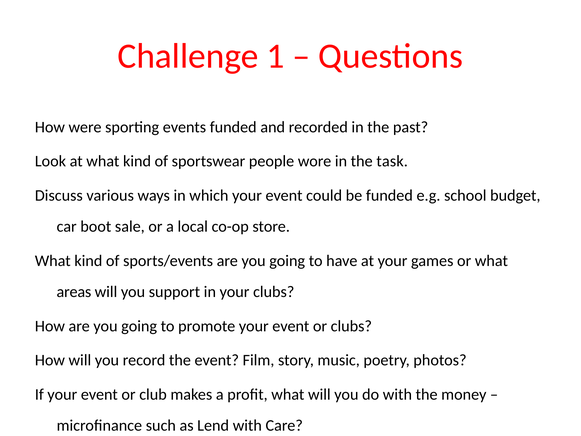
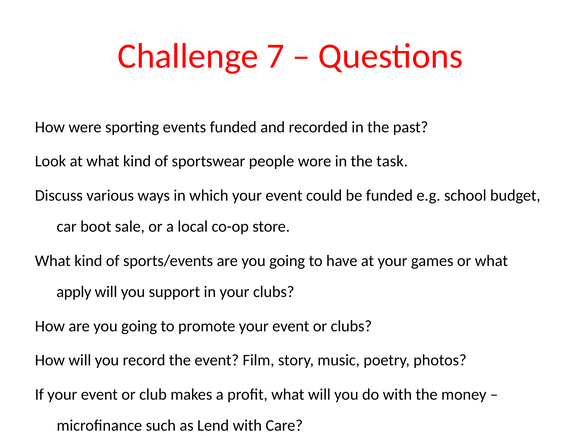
1: 1 -> 7 (276, 56)
areas: areas -> apply (74, 292)
